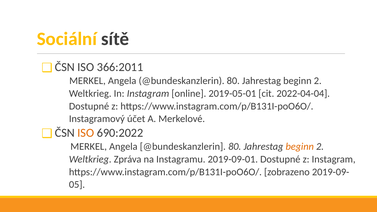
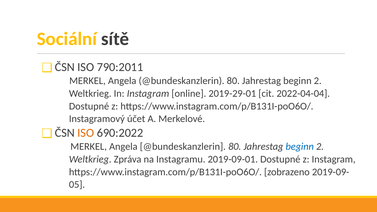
366:2011: 366:2011 -> 790:2011 (120, 67)
2019-05-01: 2019-05-01 -> 2019-29-01 (232, 94)
beginn colour: orange -> blue (300, 147)
